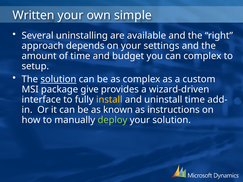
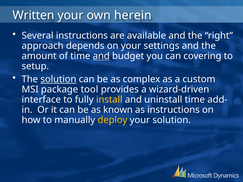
simple: simple -> herein (133, 15)
Several uninstalling: uninstalling -> instructions (82, 36)
and underline: none -> present (101, 56)
can complex: complex -> covering (202, 56)
give: give -> tool (89, 89)
deploy colour: light green -> yellow (112, 120)
